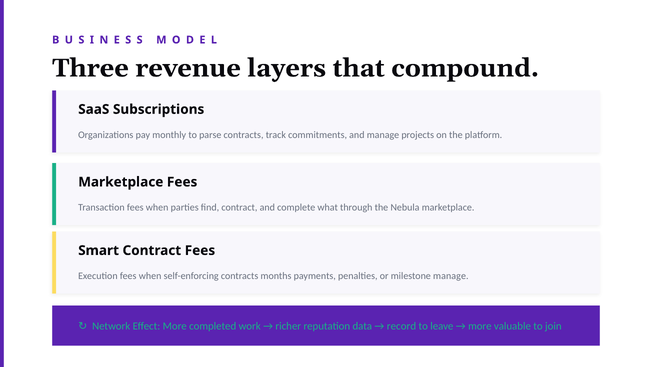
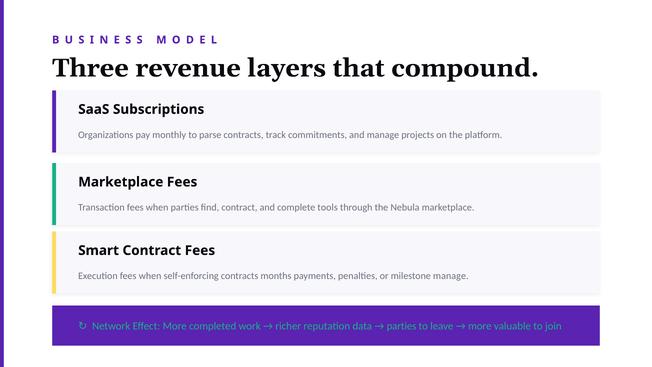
what: what -> tools (328, 207)
record: record -> parties (402, 326)
